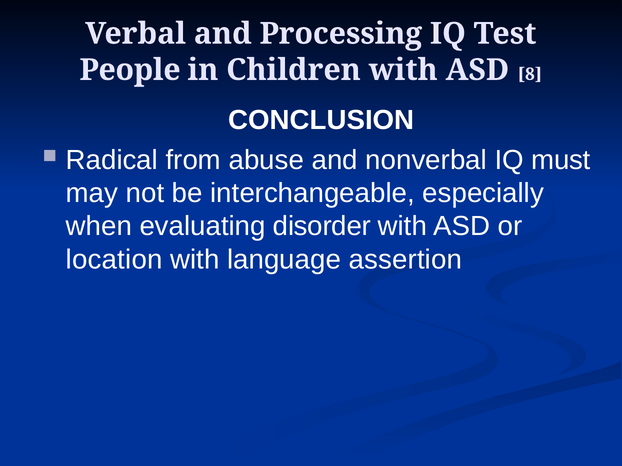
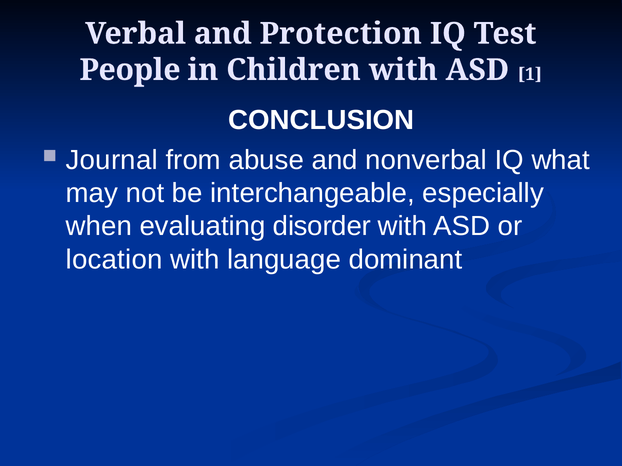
Processing: Processing -> Protection (341, 34)
8: 8 -> 1 (530, 74)
Radical: Radical -> Journal (112, 160)
must: must -> what (561, 160)
assertion: assertion -> dominant (406, 260)
